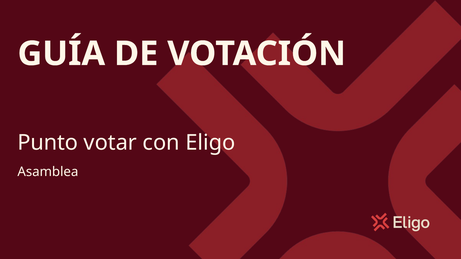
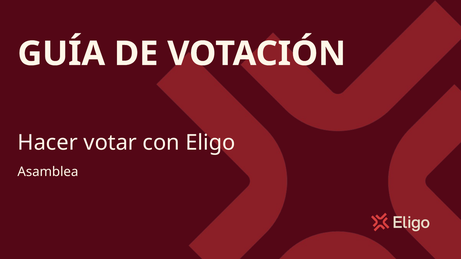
Punto: Punto -> Hacer (48, 143)
